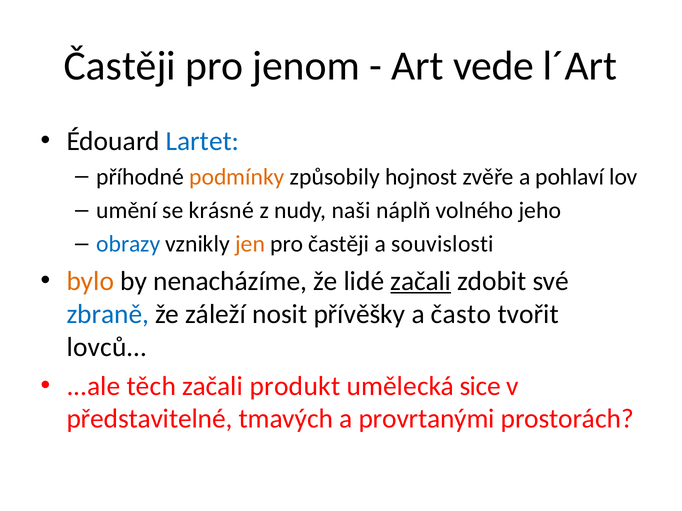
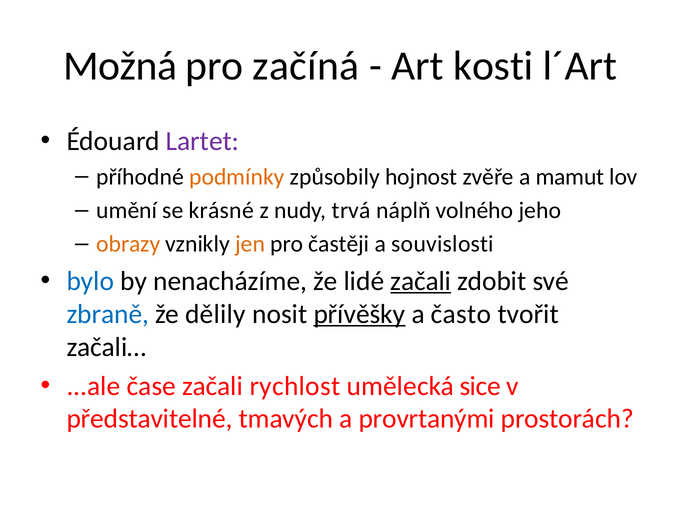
Častěji: Častěji -> Možná (120, 66)
jenom: jenom -> začíná (306, 66)
vede: vede -> kosti (493, 66)
Lartet colour: blue -> purple (203, 141)
pohlaví: pohlaví -> mamut (570, 177)
naši: naši -> trvá (351, 211)
obrazy colour: blue -> orange (128, 244)
bylo colour: orange -> blue (90, 281)
záleží: záleží -> dělily (215, 314)
přívěšky underline: none -> present (359, 314)
lovců…: lovců… -> začali… (106, 347)
těch: těch -> čase (151, 386)
produkt: produkt -> rychlost (295, 386)
